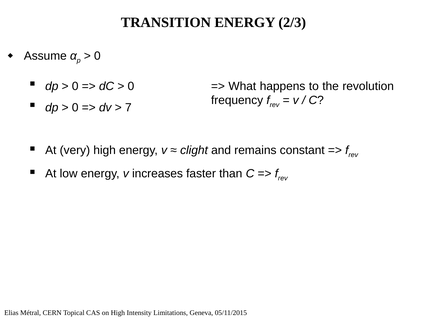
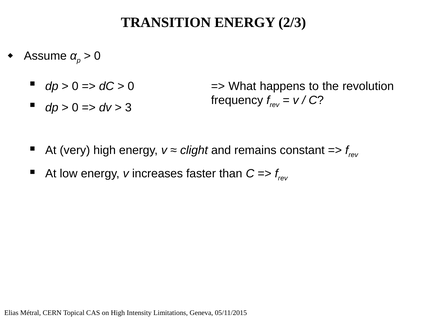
7: 7 -> 3 (128, 108)
